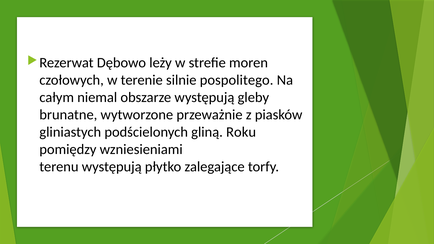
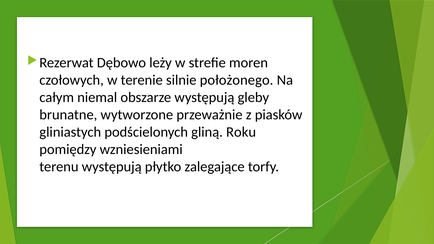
pospolitego: pospolitego -> położonego (237, 80)
